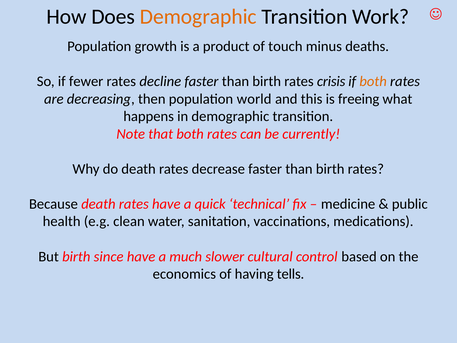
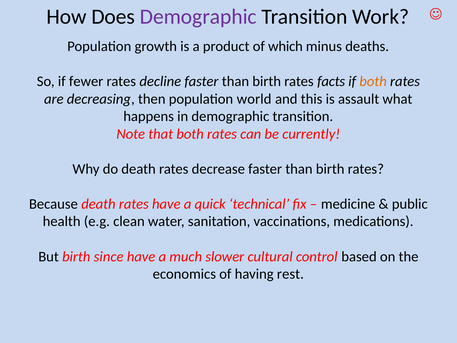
Demographic colour: orange -> purple (198, 17)
touch: touch -> which (285, 46)
crisis: crisis -> facts (331, 81)
freeing: freeing -> assault (359, 99)
tells: tells -> rest (290, 274)
